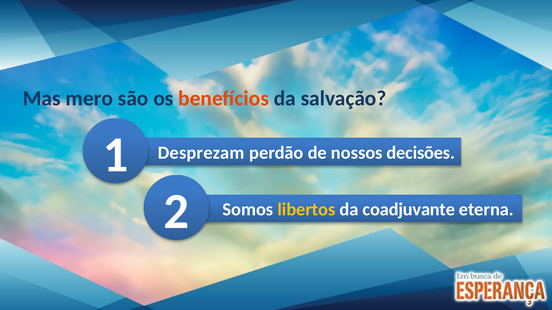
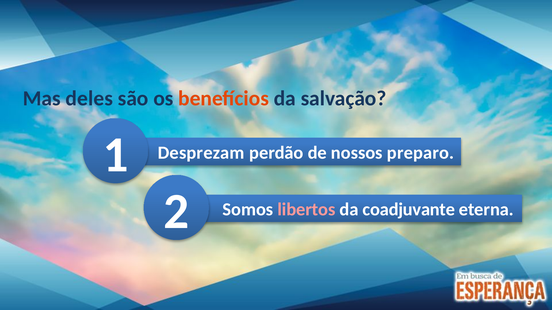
mero: mero -> deles (89, 98)
decisões: decisões -> preparo (421, 153)
libertos colour: yellow -> pink (306, 210)
